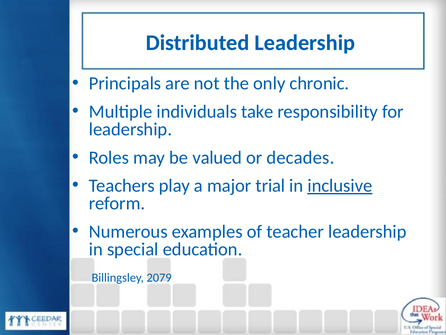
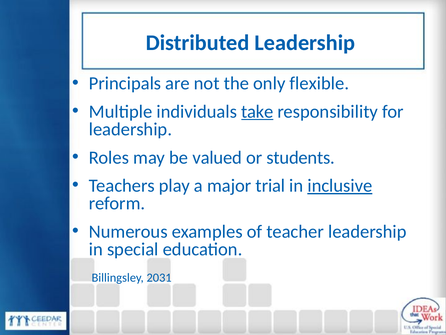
chronic: chronic -> flexible (319, 83)
take underline: none -> present (257, 111)
decades: decades -> students (301, 157)
2079: 2079 -> 2031 (159, 277)
